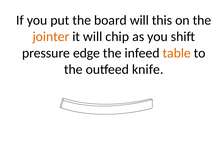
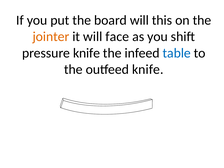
chip: chip -> face (117, 37)
pressure edge: edge -> knife (87, 53)
table colour: orange -> blue (177, 53)
